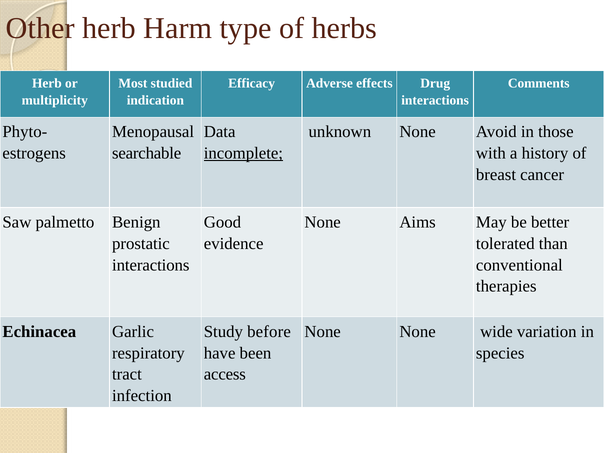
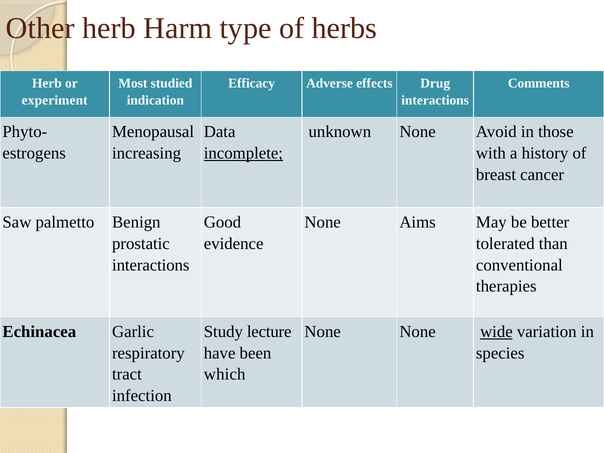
multiplicity: multiplicity -> experiment (55, 100)
searchable: searchable -> increasing (147, 153)
before: before -> lecture (269, 332)
wide underline: none -> present (496, 332)
access: access -> which (225, 374)
